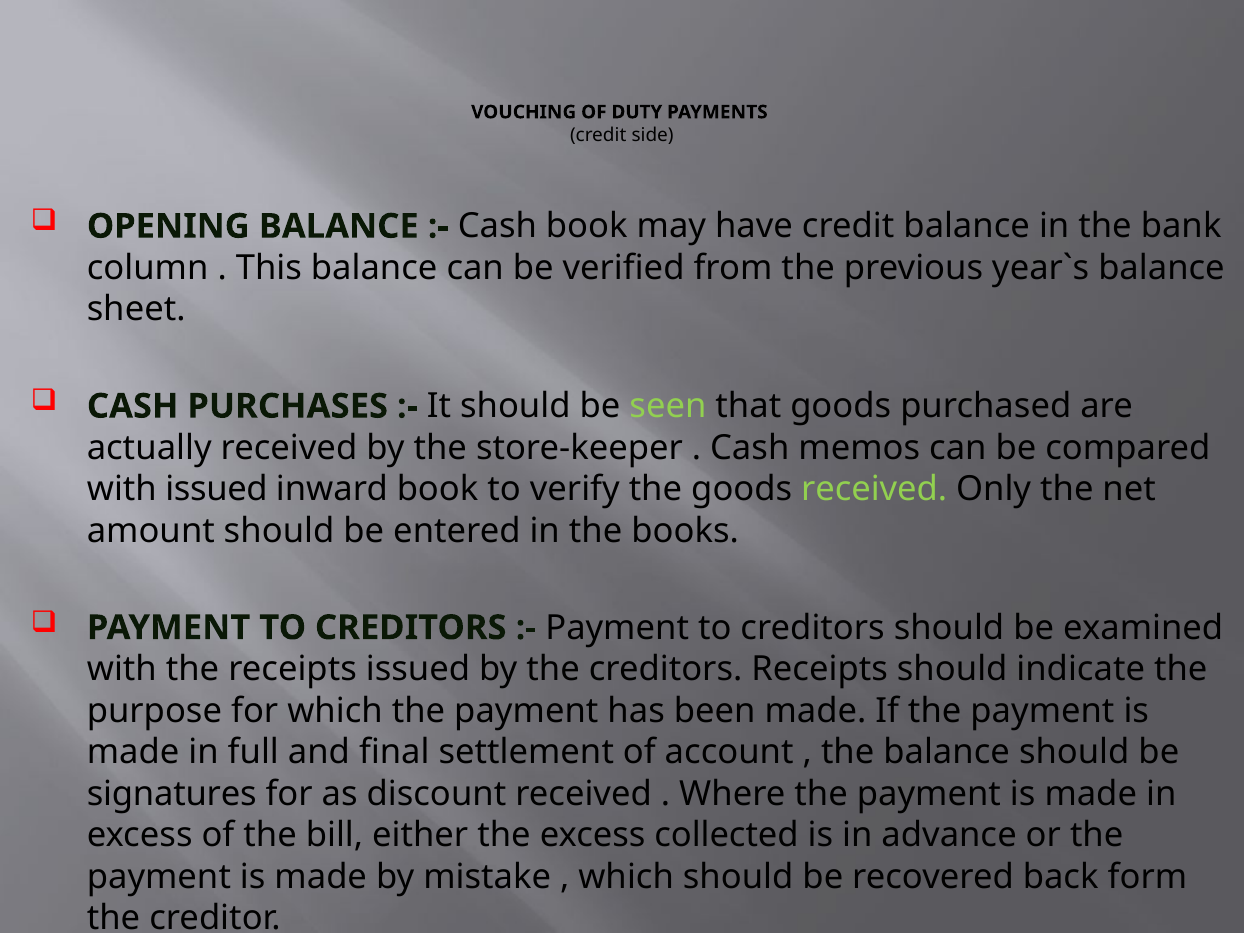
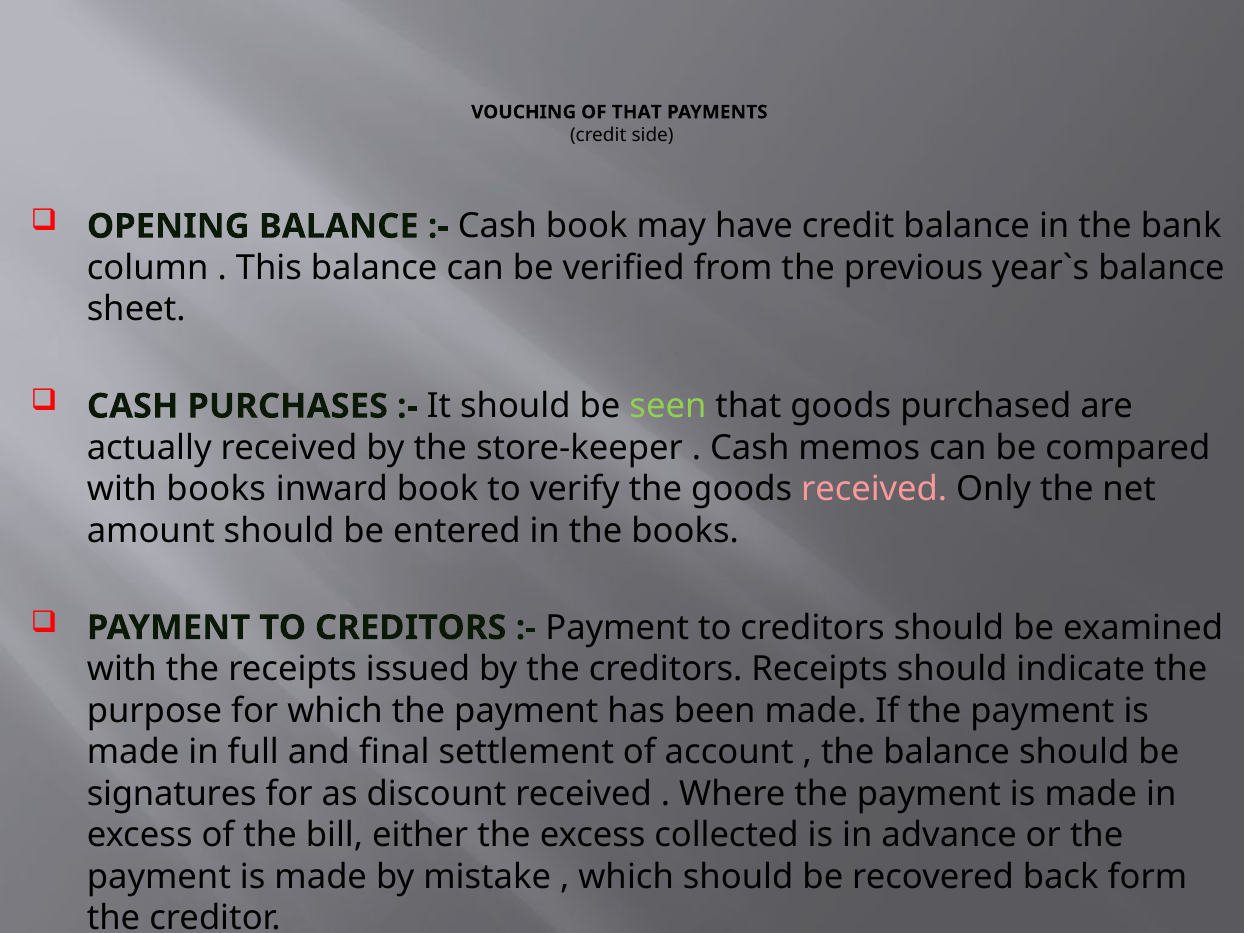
OF DUTY: DUTY -> THAT (637, 112)
with issued: issued -> books (216, 489)
received colour: light green -> pink (874, 489)
